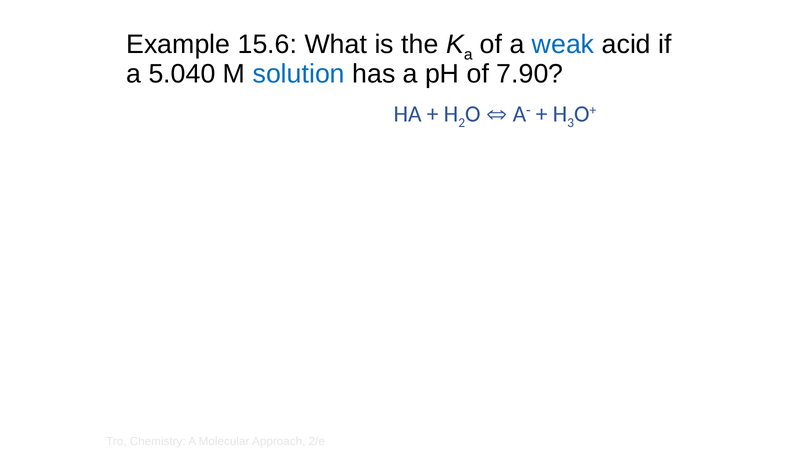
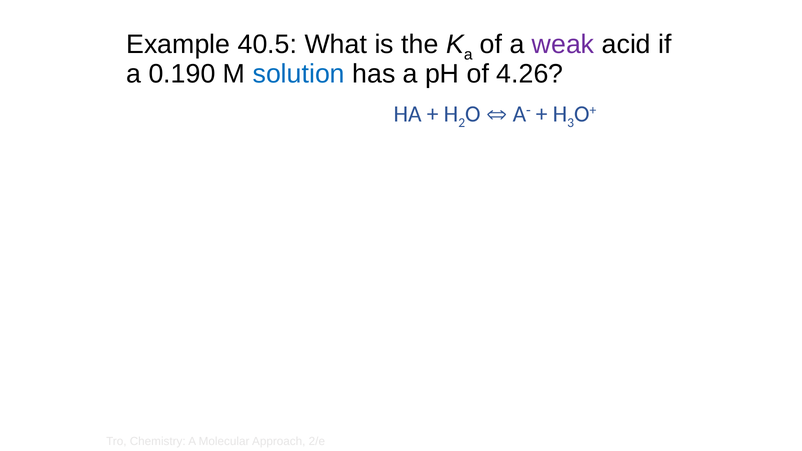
15.6: 15.6 -> 40.5 (267, 44)
weak colour: blue -> purple (563, 44)
5.040: 5.040 -> 0.190 (182, 74)
7.90: 7.90 -> 4.26 (530, 74)
